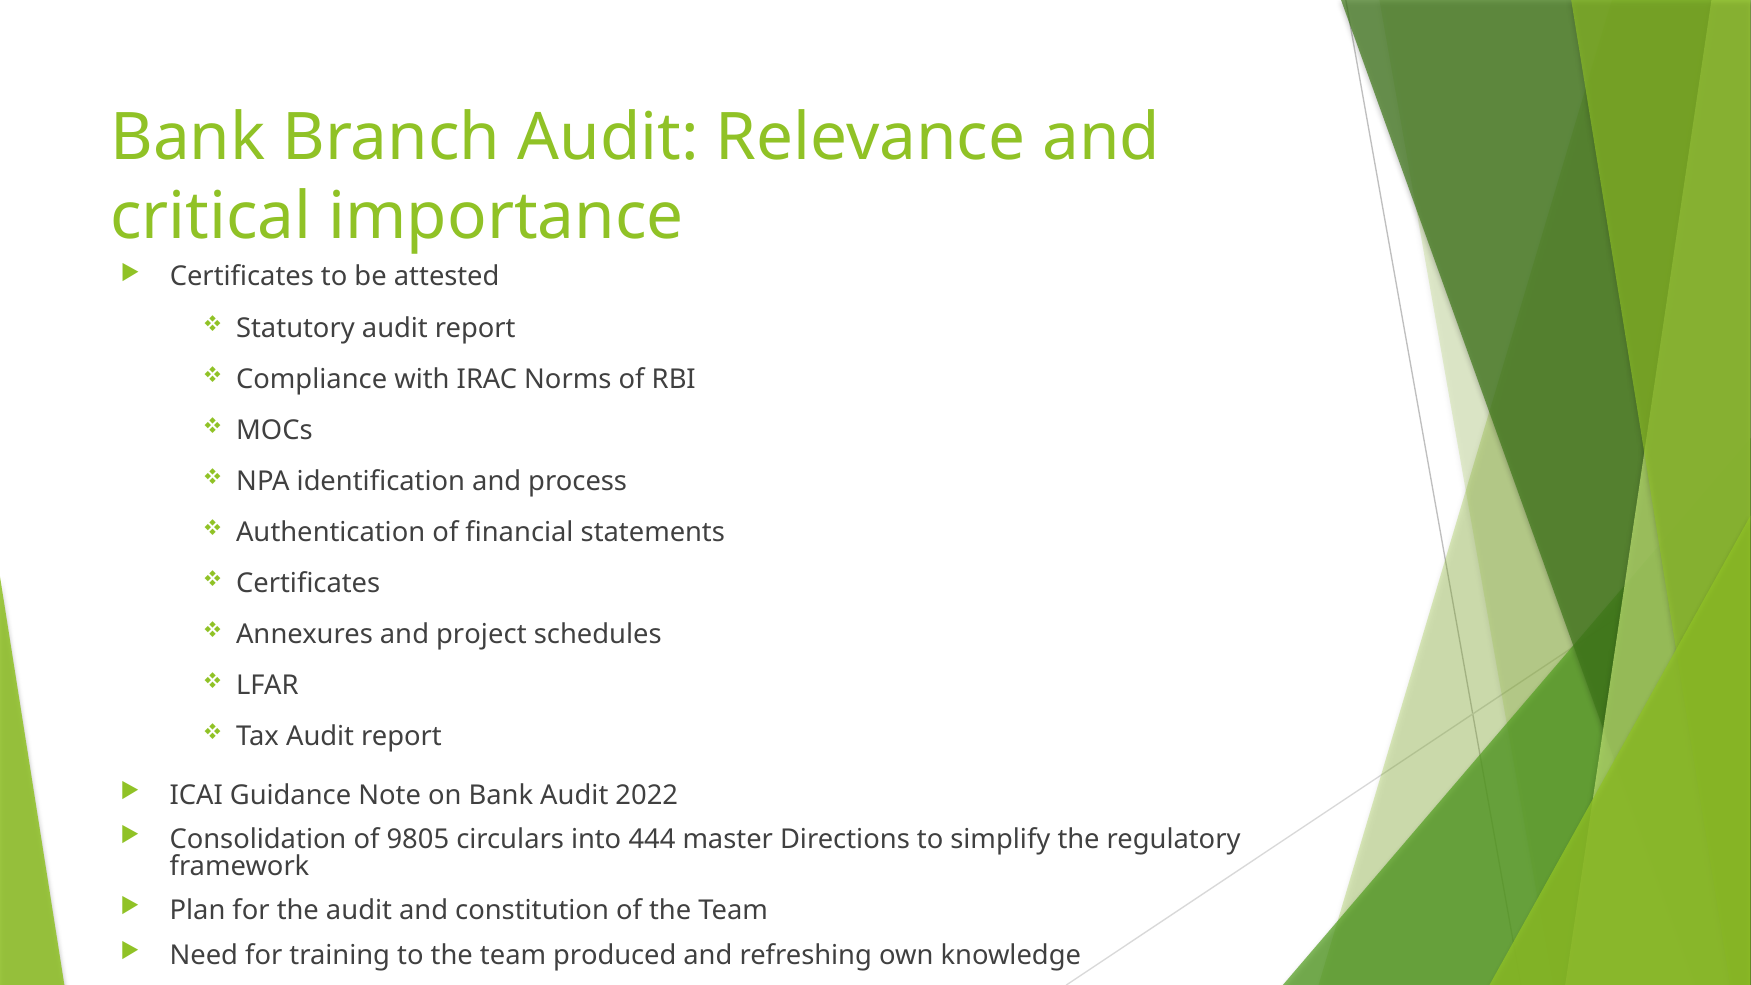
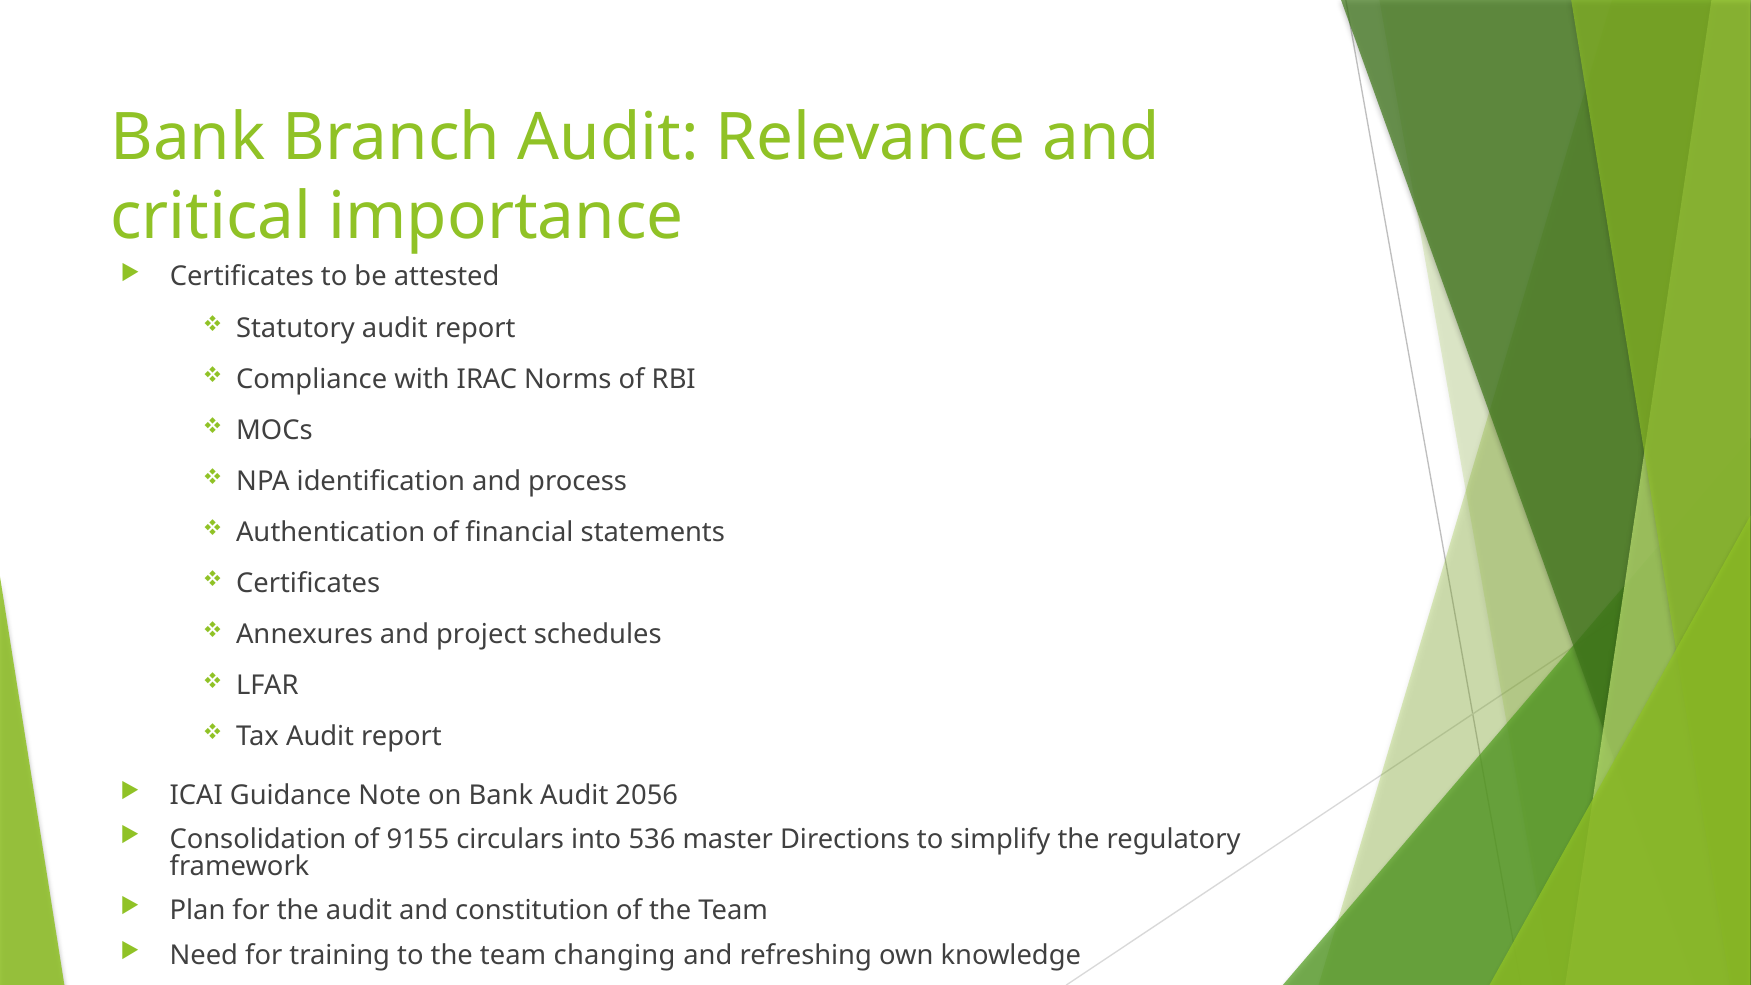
2022: 2022 -> 2056 (647, 795)
9805: 9805 -> 9155 (418, 840)
444: 444 -> 536 (652, 840)
produced: produced -> changing (615, 955)
